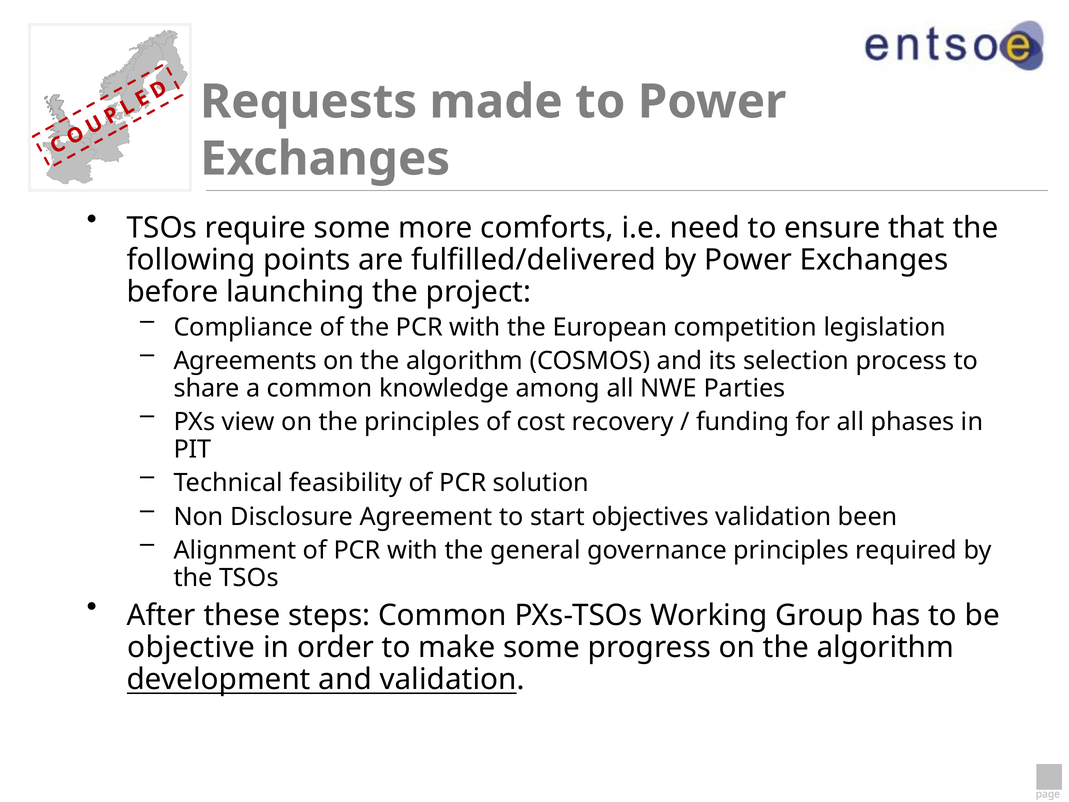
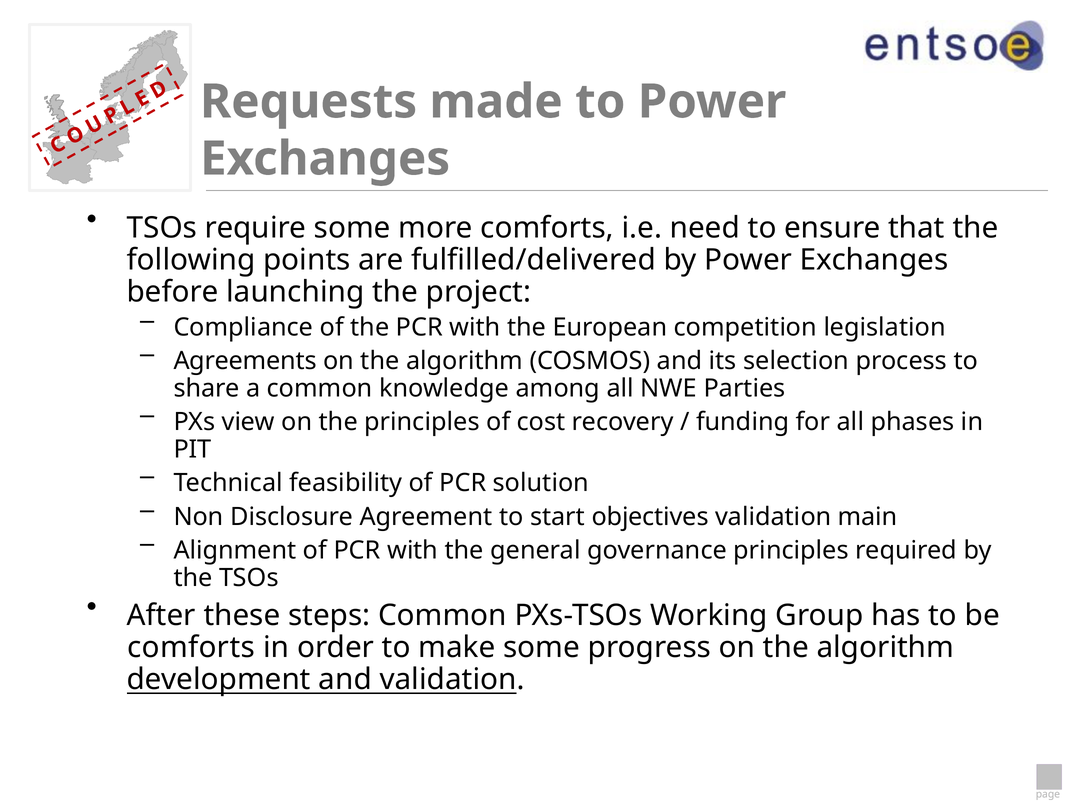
been: been -> main (868, 517)
objective: objective -> comforts (191, 647)
